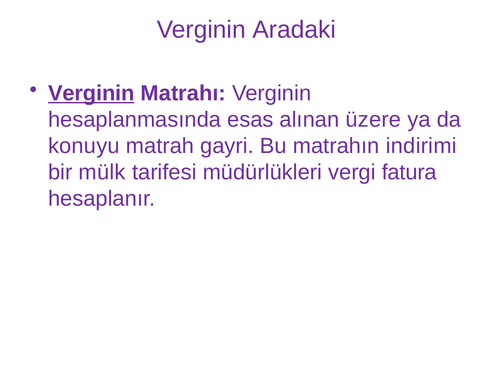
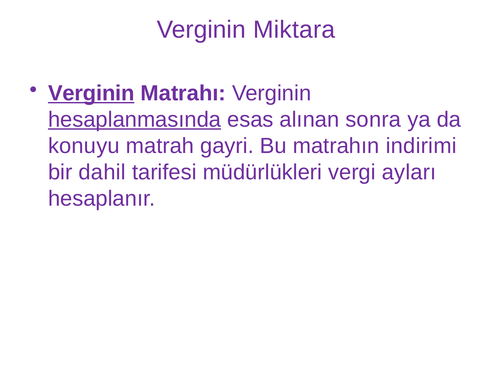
Aradaki: Aradaki -> Miktara (294, 30)
hesaplanmasında underline: none -> present (135, 120)
üzere: üzere -> sonra (373, 120)
mülk: mülk -> dahil (102, 172)
fatura: fatura -> ayları (409, 172)
